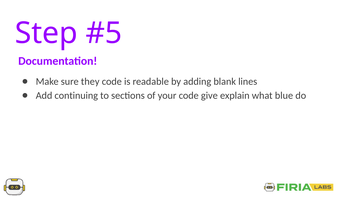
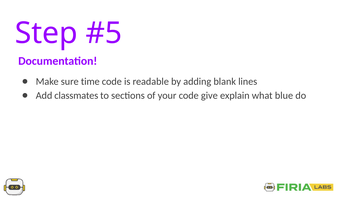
they: they -> time (90, 82)
continuing: continuing -> classmates (76, 96)
